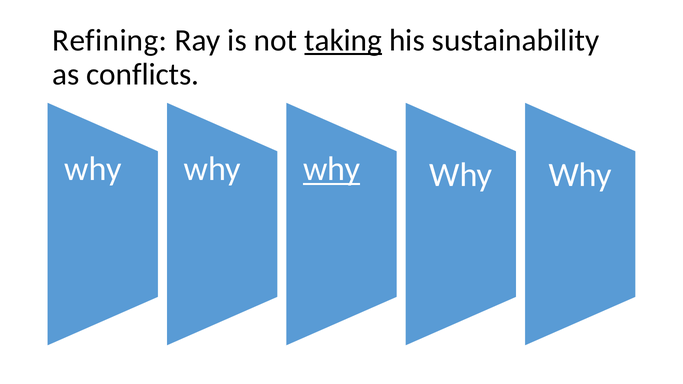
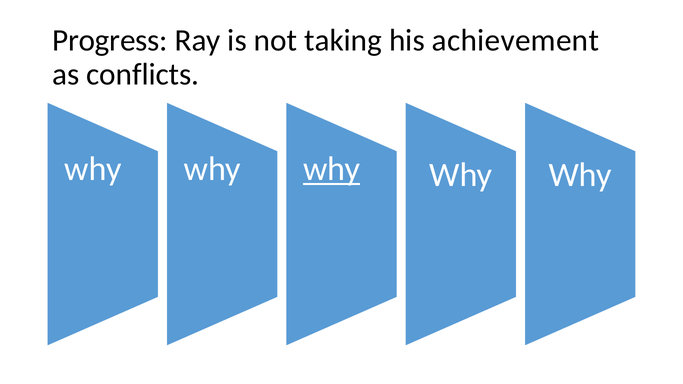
Refining: Refining -> Progress (110, 40)
taking underline: present -> none (343, 40)
sustainability: sustainability -> achievement (516, 40)
